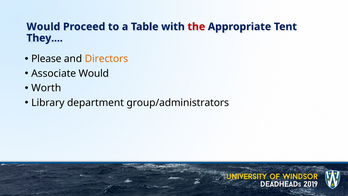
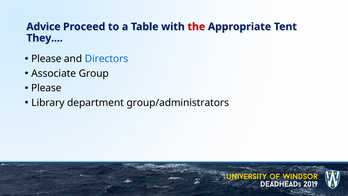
Would: Would -> Advice (43, 27)
Directors colour: orange -> blue (106, 59)
Associate Would: Would -> Group (94, 73)
Worth: Worth -> Please (46, 88)
